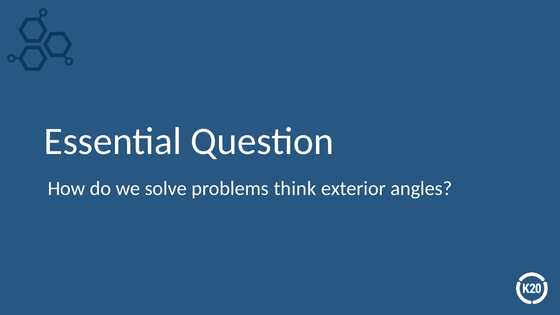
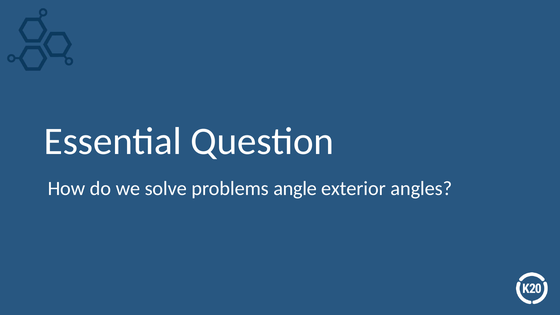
think: think -> angle (295, 188)
